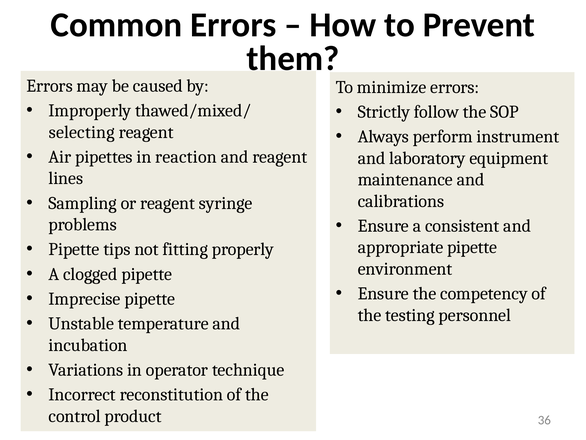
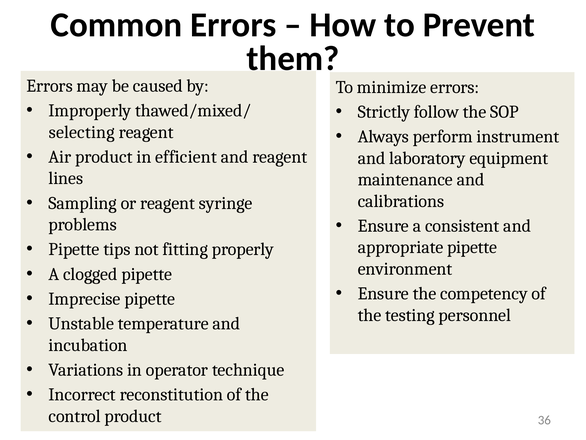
Air pipettes: pipettes -> product (104, 157)
reaction: reaction -> efficient (186, 157)
